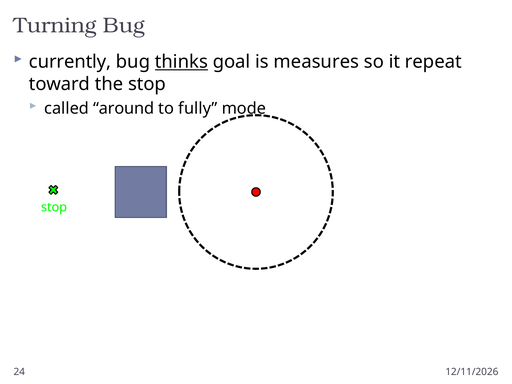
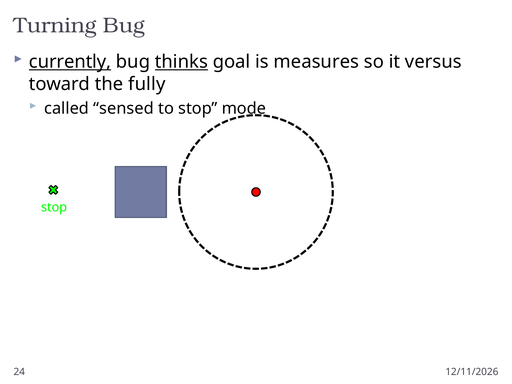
currently underline: none -> present (70, 62)
repeat: repeat -> versus (433, 62)
the stop: stop -> fully (147, 84)
around: around -> sensed (124, 108)
to fully: fully -> stop (198, 108)
